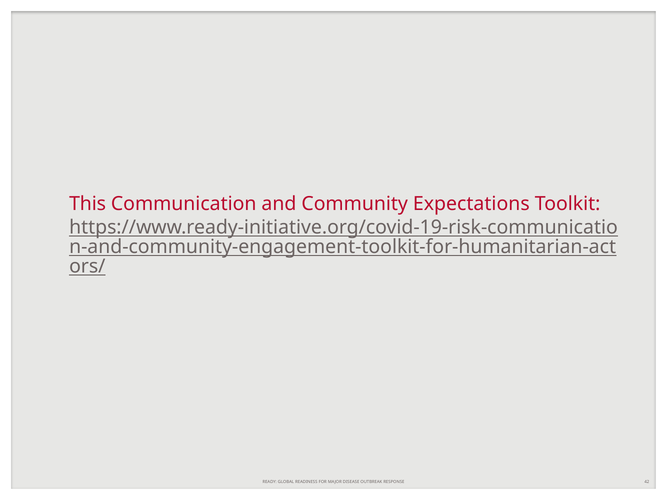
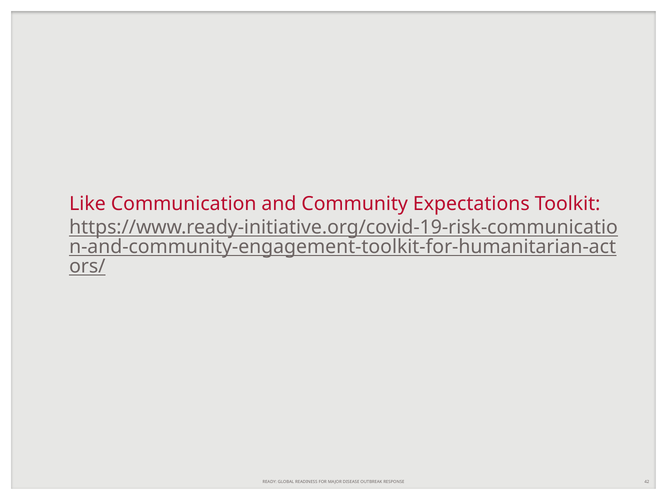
This: This -> Like (87, 204)
